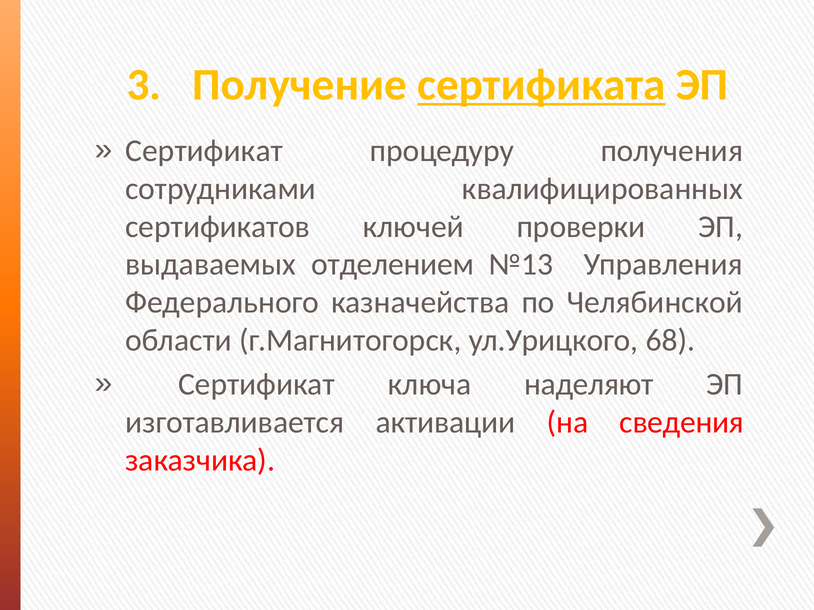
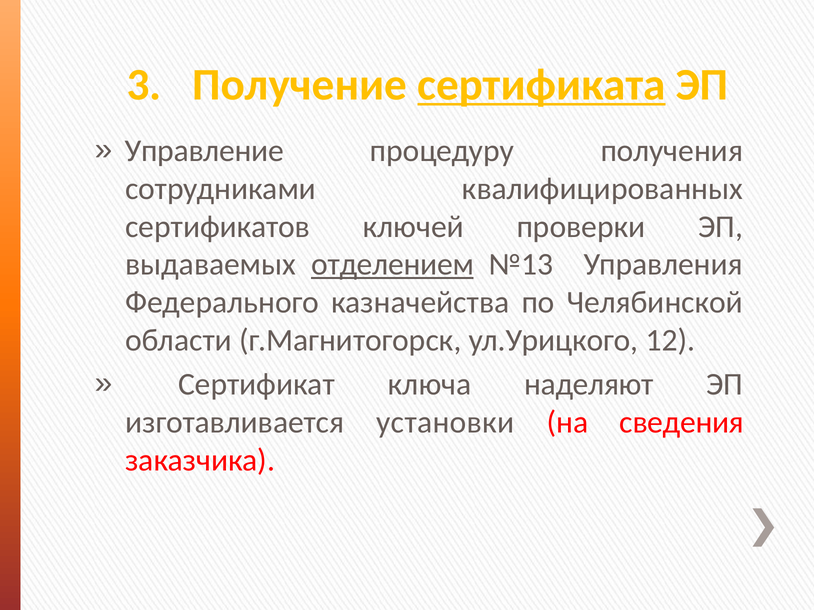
Сертификат: Сертификат -> Управление (204, 151)
отделением underline: none -> present (393, 265)
68: 68 -> 12 (670, 341)
активации: активации -> установки (445, 423)
